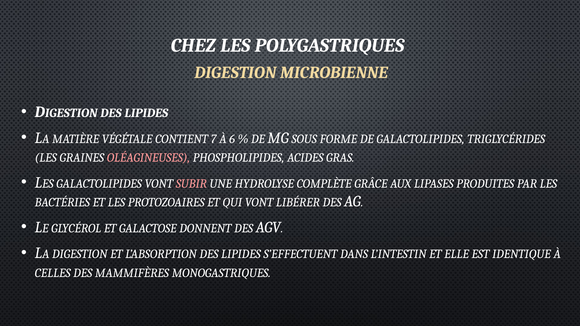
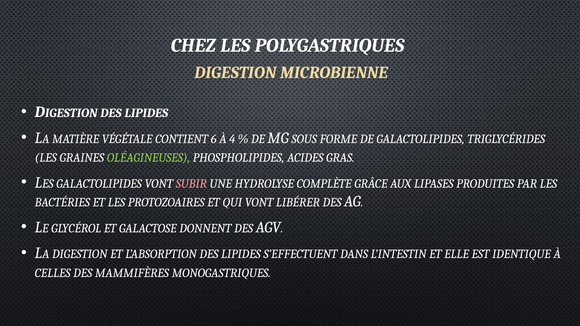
7: 7 -> 6 (214, 139)
6: 6 -> 4 (232, 139)
OLÉAGINEUSES colour: pink -> light green (148, 158)
